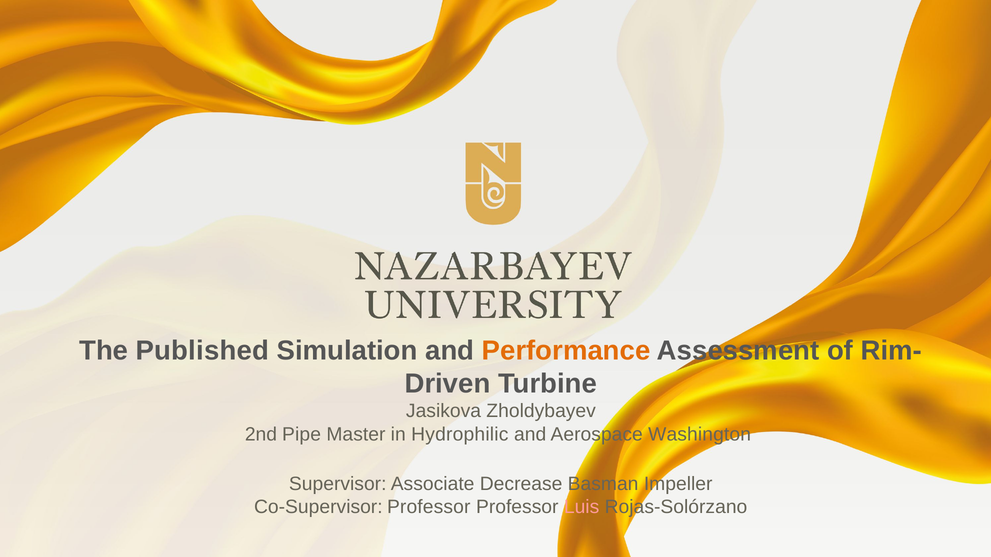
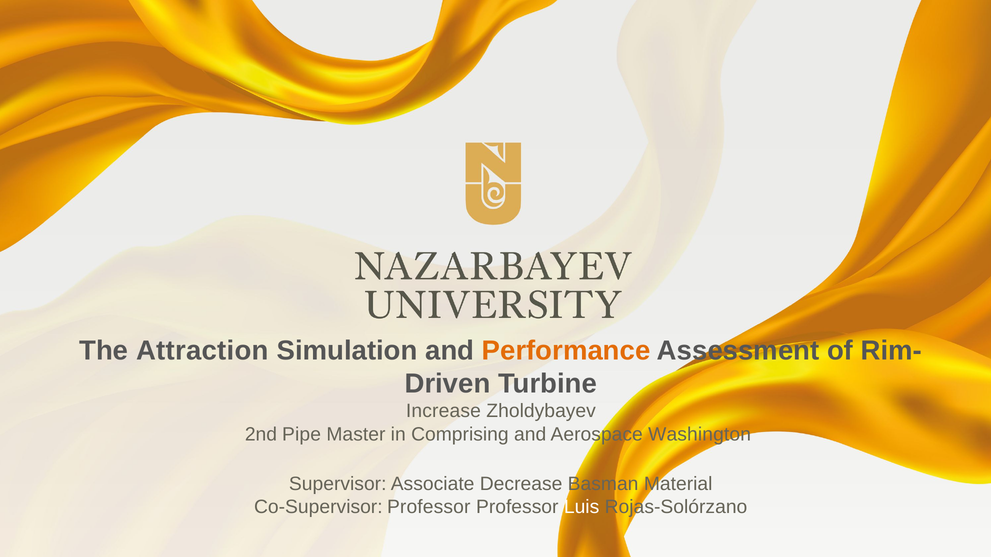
Published: Published -> Attraction (202, 351)
Jasikova: Jasikova -> Increase (443, 411)
Hydrophilic: Hydrophilic -> Comprising (460, 435)
Impeller: Impeller -> Material (678, 484)
Luis colour: pink -> white (582, 507)
